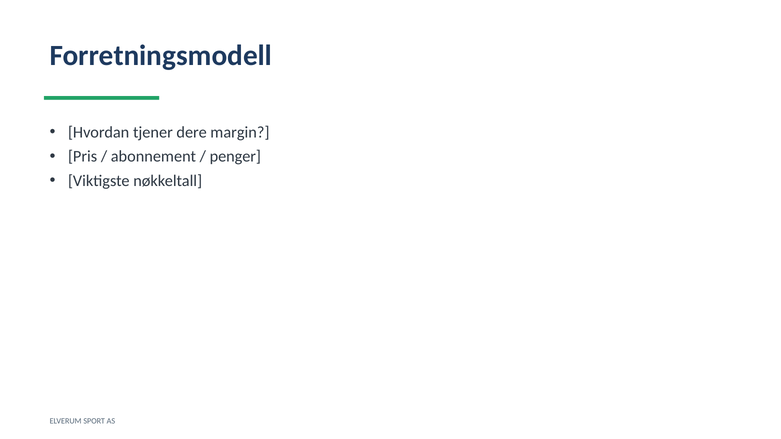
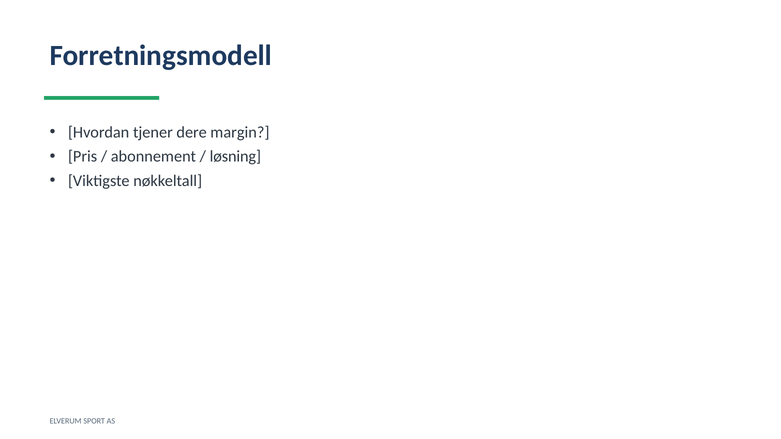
penger: penger -> løsning (235, 157)
